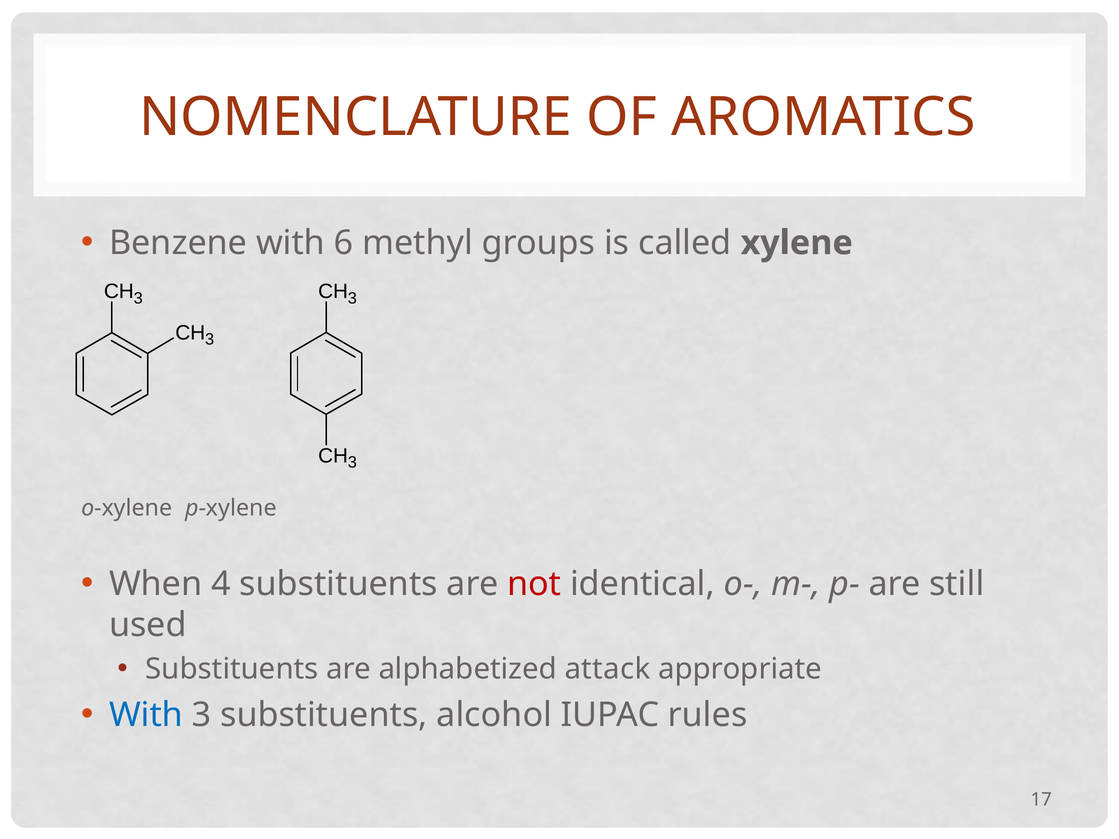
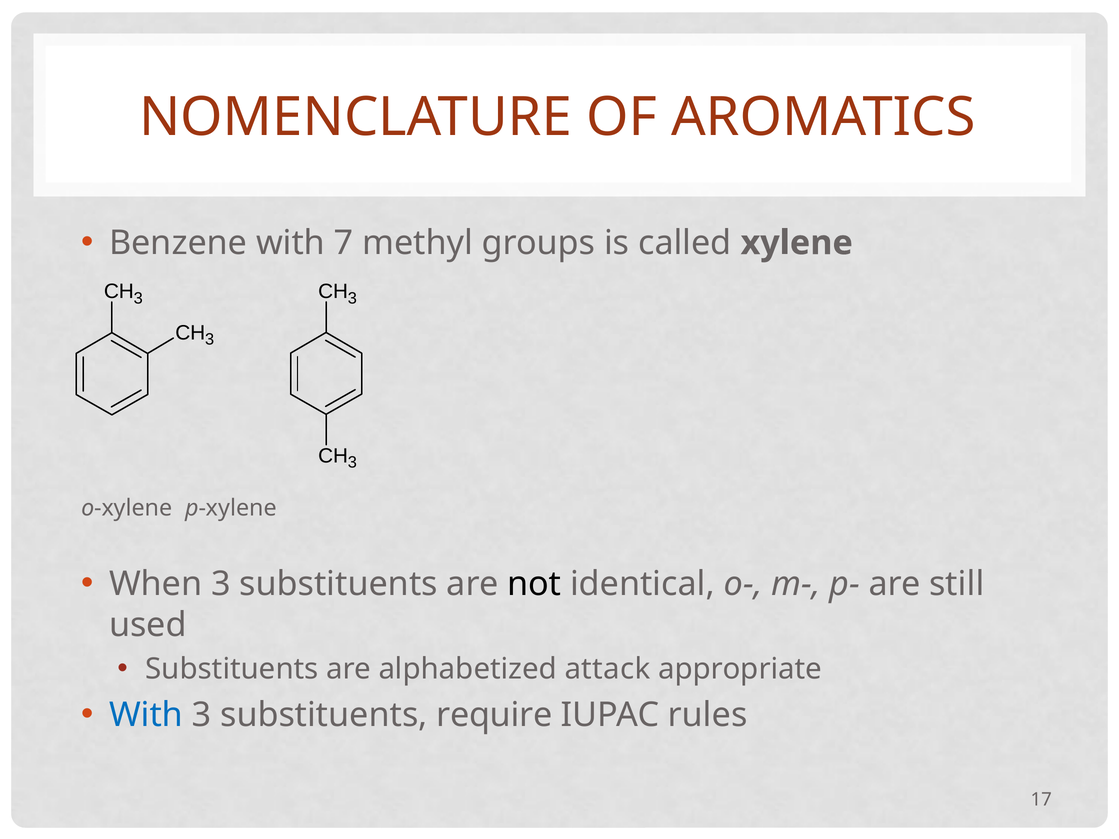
6: 6 -> 7 (344, 243)
When 4: 4 -> 3 (221, 584)
not colour: red -> black (534, 584)
alcohol: alcohol -> require (494, 715)
